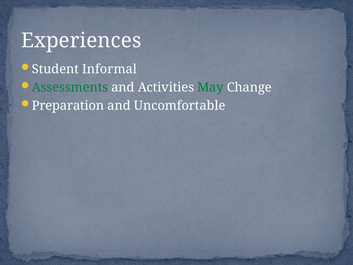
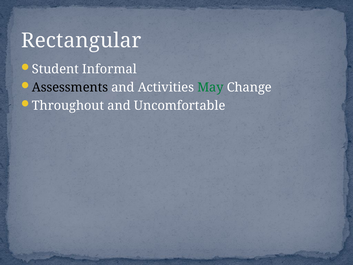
Experiences: Experiences -> Rectangular (81, 41)
Assessments colour: green -> black (70, 87)
Preparation: Preparation -> Throughout (68, 106)
